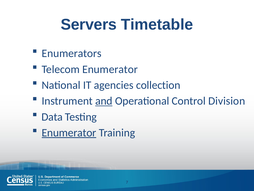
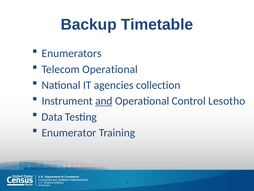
Servers: Servers -> Backup (89, 25)
Telecom Enumerator: Enumerator -> Operational (110, 69)
Division: Division -> Lesotho (227, 101)
Enumerator underline: present -> none (69, 132)
